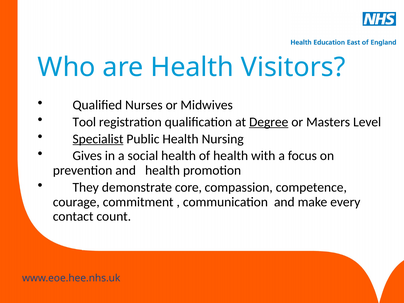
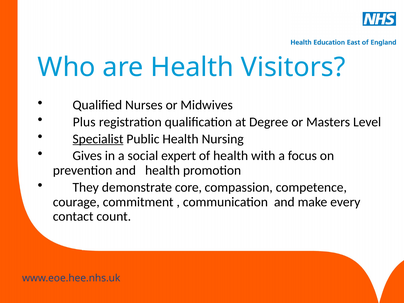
Tool: Tool -> Plus (84, 122)
Degree underline: present -> none (269, 122)
social health: health -> expert (179, 156)
